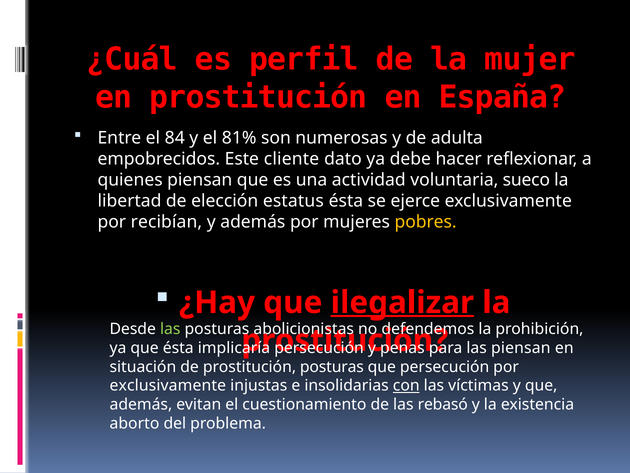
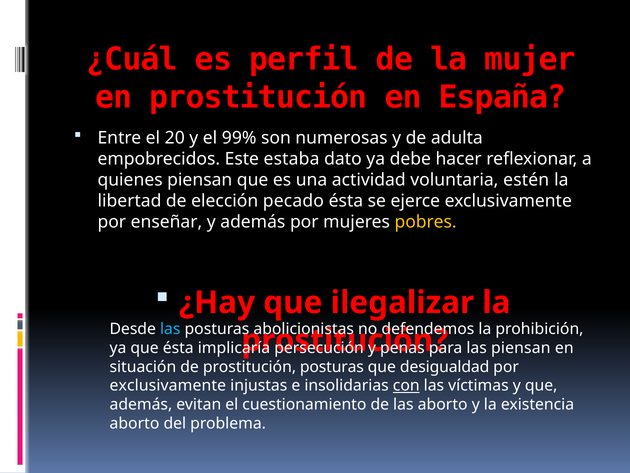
84: 84 -> 20 (175, 138)
81%: 81% -> 99% (239, 138)
cliente: cliente -> estaba (292, 159)
sueco: sueco -> estén (526, 180)
estatus: estatus -> pecado (293, 201)
recibían: recibían -> enseñar (166, 222)
ilegalizar underline: present -> none (402, 302)
las colour: light green -> light blue (170, 329)
que persecución: persecución -> desigualdad (445, 366)
las rebasó: rebasó -> aborto (443, 404)
